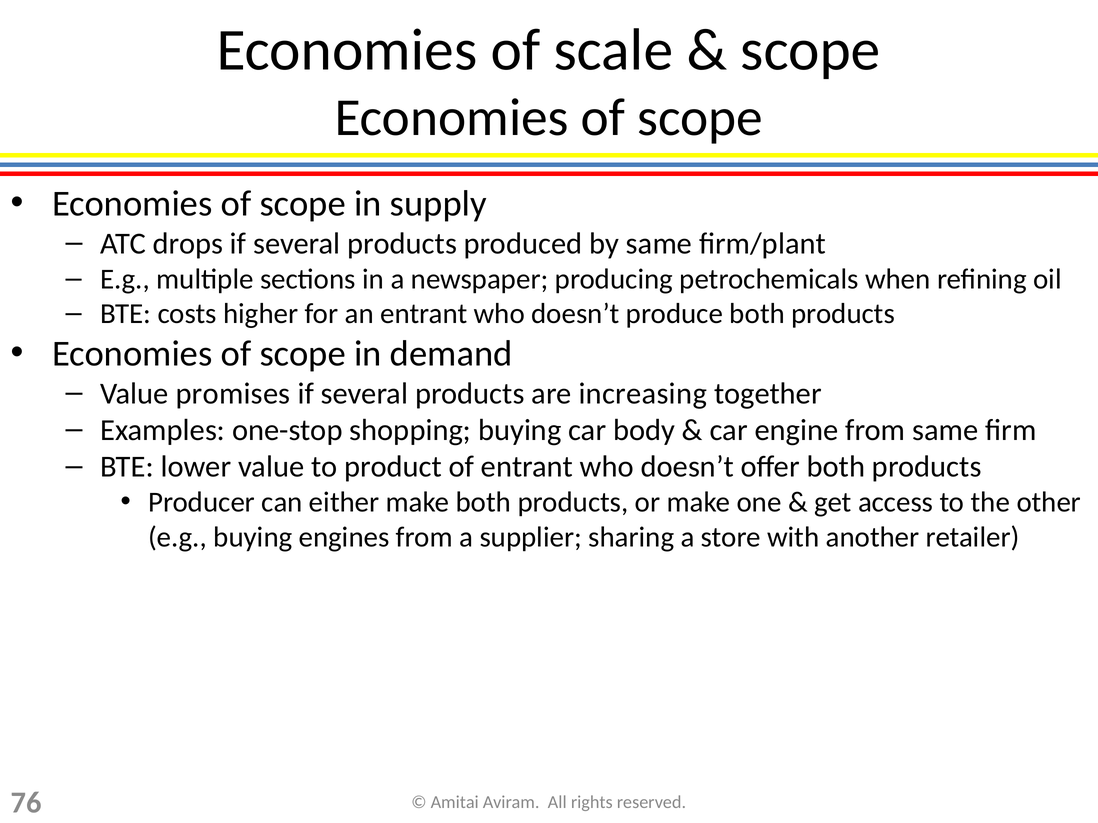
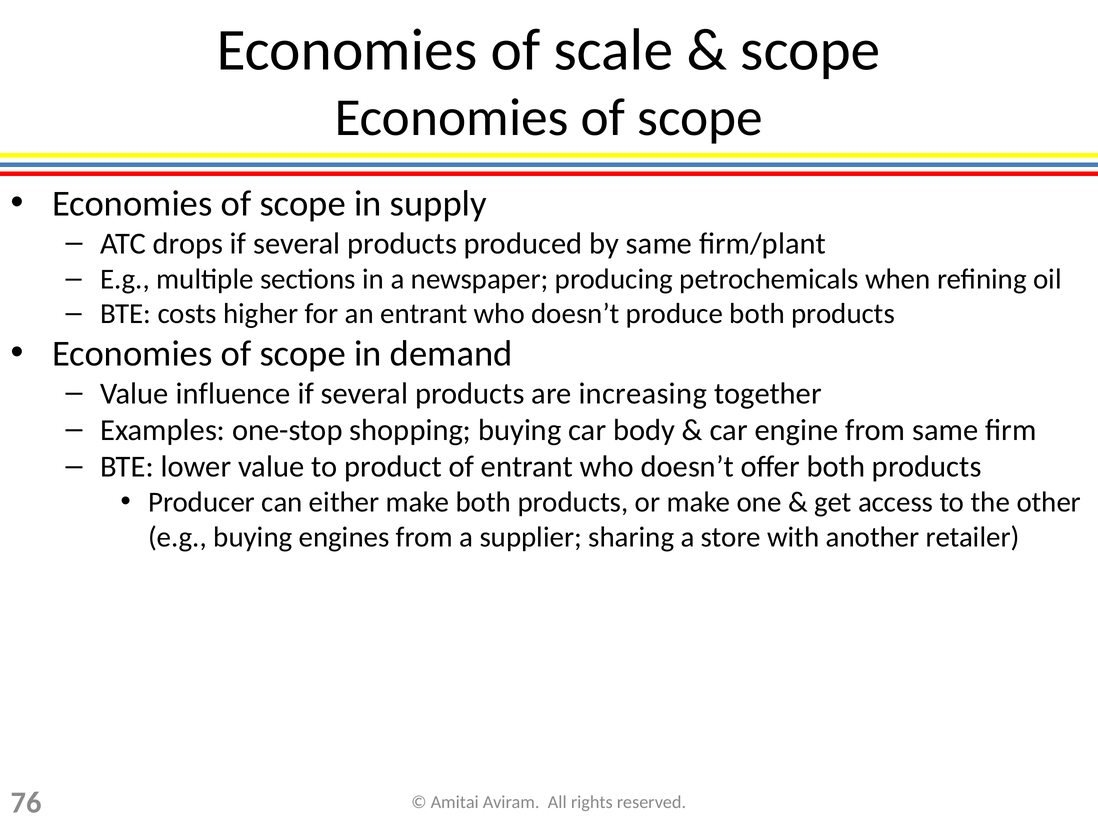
promises: promises -> influence (233, 394)
